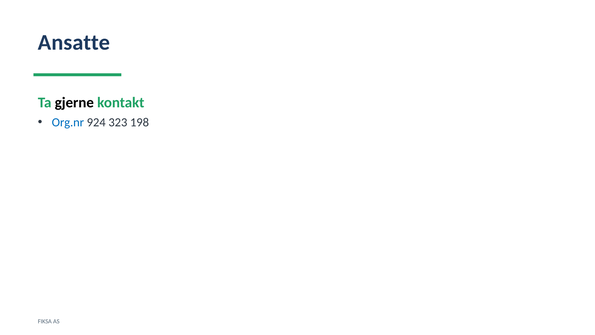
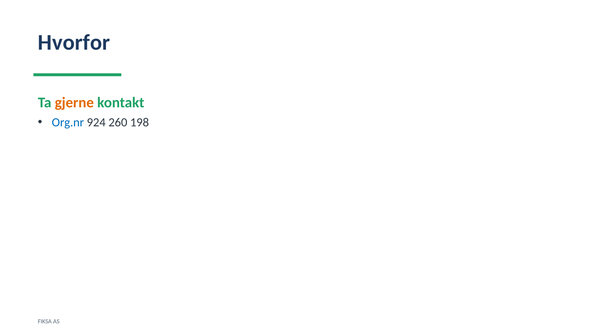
Ansatte: Ansatte -> Hvorfor (74, 42)
gjerne colour: black -> orange (74, 102)
323: 323 -> 260 (118, 122)
